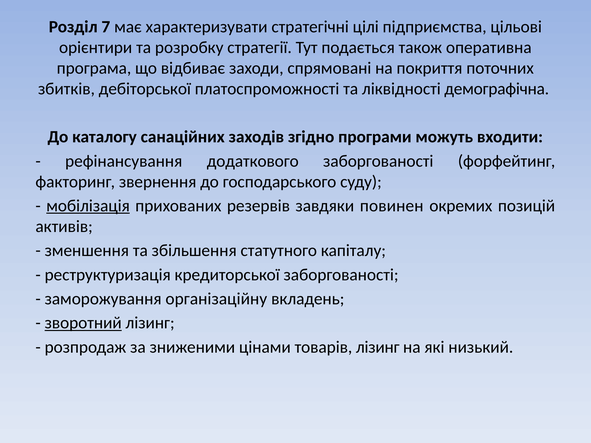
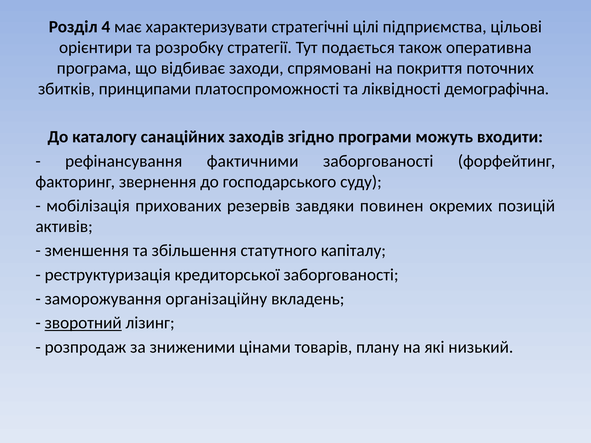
7: 7 -> 4 (106, 27)
дебіторської: дебіторської -> принципами (145, 89)
додаткового: додаткового -> фактичними (253, 161)
мобілізація underline: present -> none (88, 206)
товарів лізинг: лізинг -> плану (378, 347)
